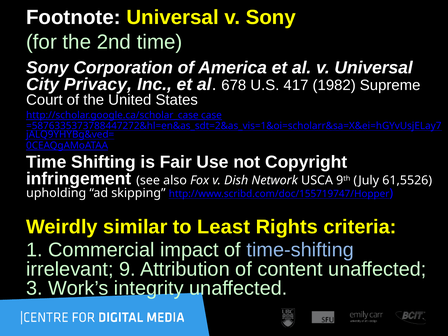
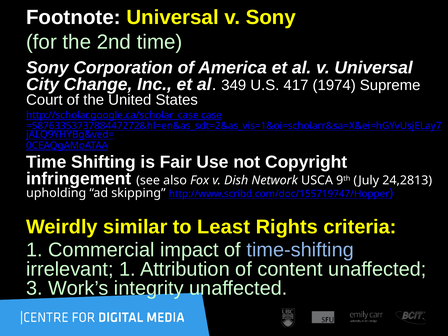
Privacy: Privacy -> Change (98, 84)
678: 678 -> 349 (234, 85)
1982: 1982 -> 1974 (334, 85)
61,5526: 61,5526 -> 24,2813 (407, 180)
irrelevant 9: 9 -> 1 (127, 269)
